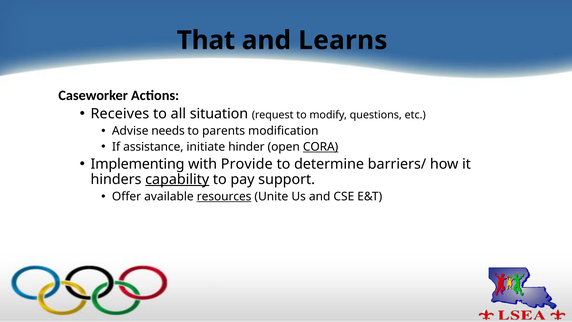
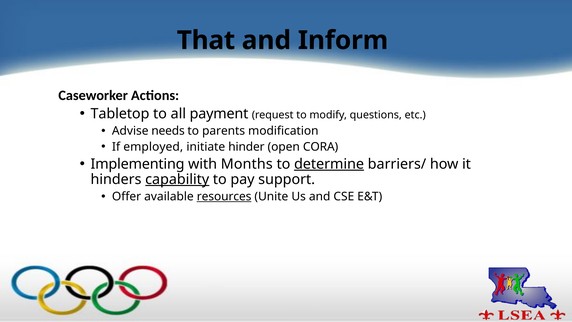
Learns: Learns -> Inform (343, 40)
Receives: Receives -> Tabletop (120, 114)
situation: situation -> payment (219, 114)
assistance: assistance -> employed (153, 147)
CORA underline: present -> none (321, 147)
Provide: Provide -> Months (247, 164)
determine underline: none -> present (329, 164)
